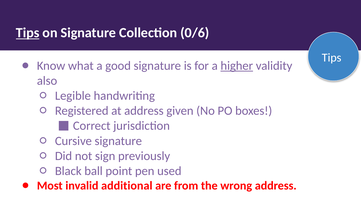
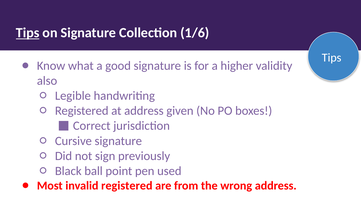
0/6: 0/6 -> 1/6 (195, 33)
higher underline: present -> none (237, 66)
invalid additional: additional -> registered (127, 186)
